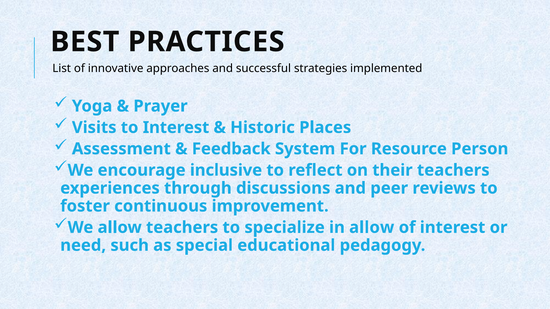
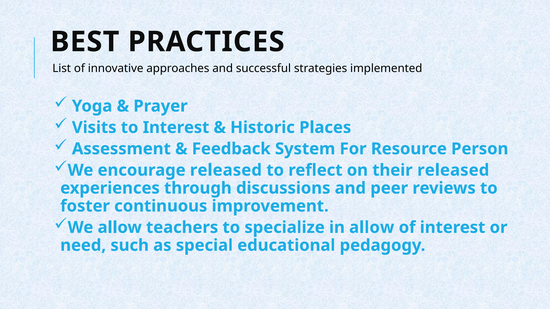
encourage inclusive: inclusive -> released (226, 170)
their teachers: teachers -> released (453, 170)
